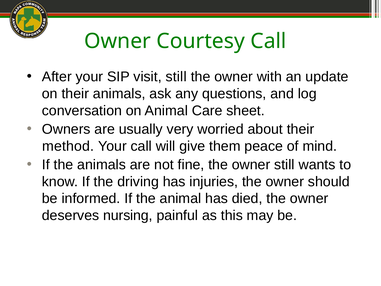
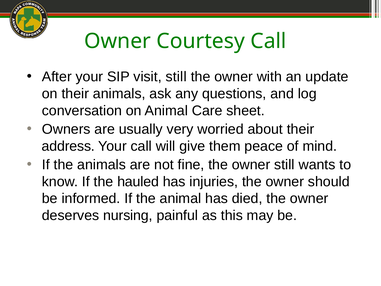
method: method -> address (68, 146)
driving: driving -> hauled (138, 181)
